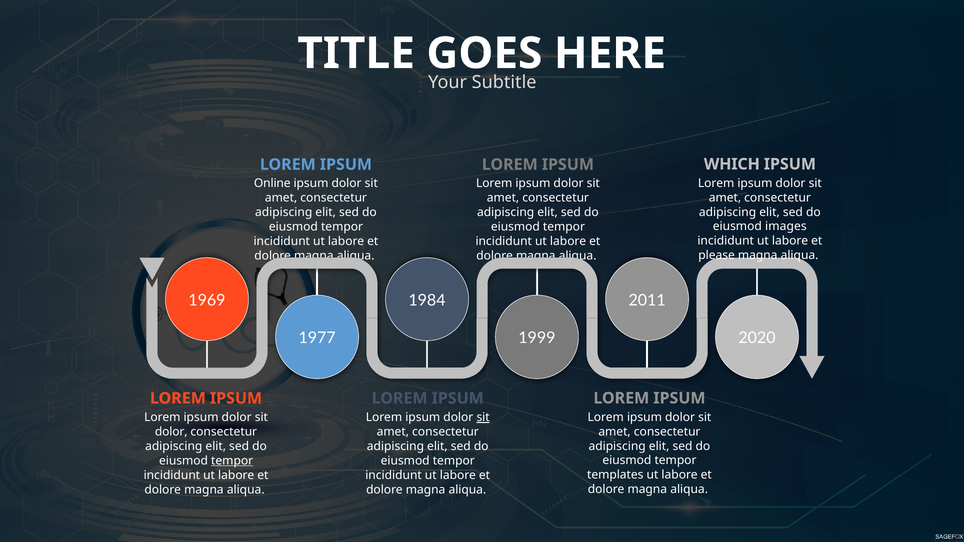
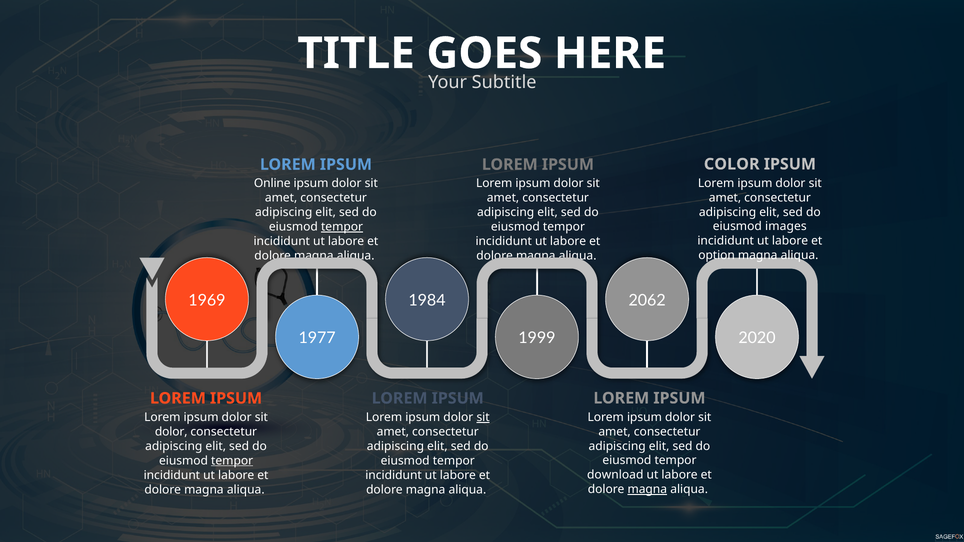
WHICH: WHICH -> COLOR (732, 164)
tempor underline: none -> present (342, 227)
please: please -> option (717, 256)
2011: 2011 -> 2062 (647, 300)
templates: templates -> download (615, 475)
magna underline: none -> present (647, 490)
